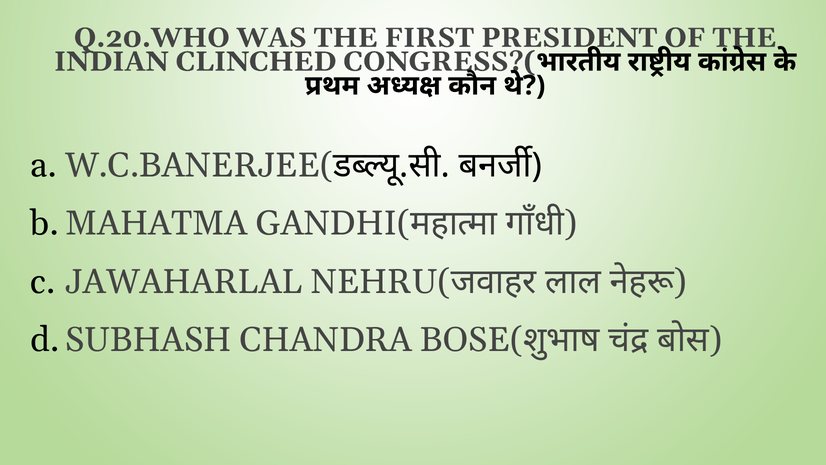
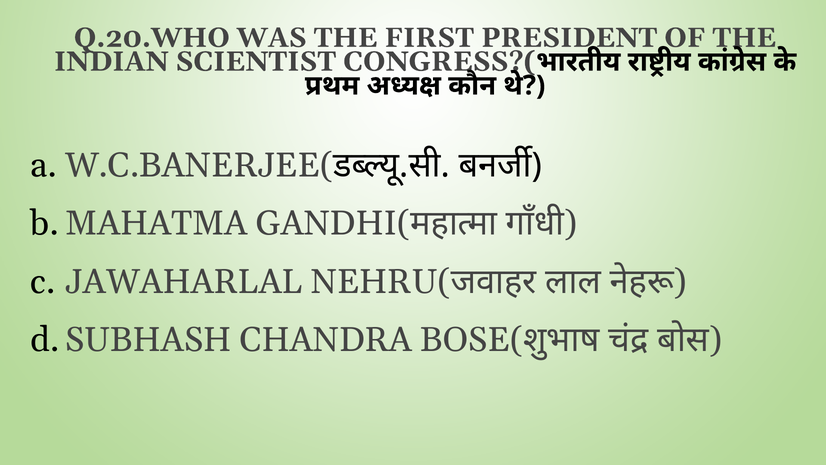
CLINCHED: CLINCHED -> SCIENTIST (256, 62)
